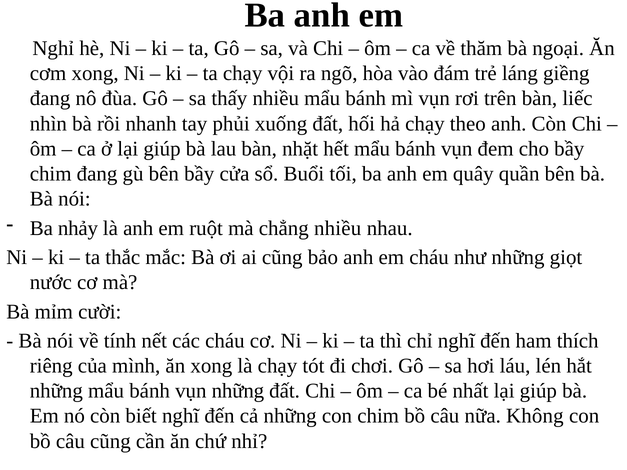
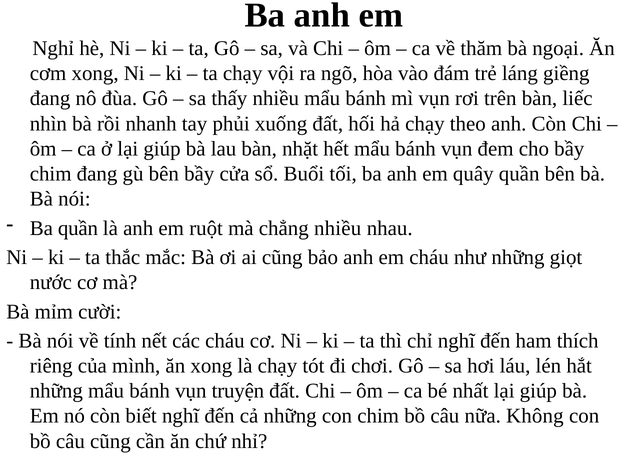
Ba nhảy: nhảy -> quần (78, 228)
vụn những: những -> truyện (238, 391)
